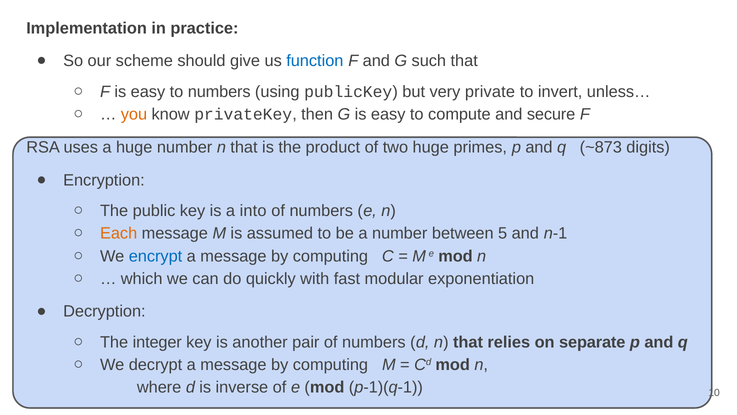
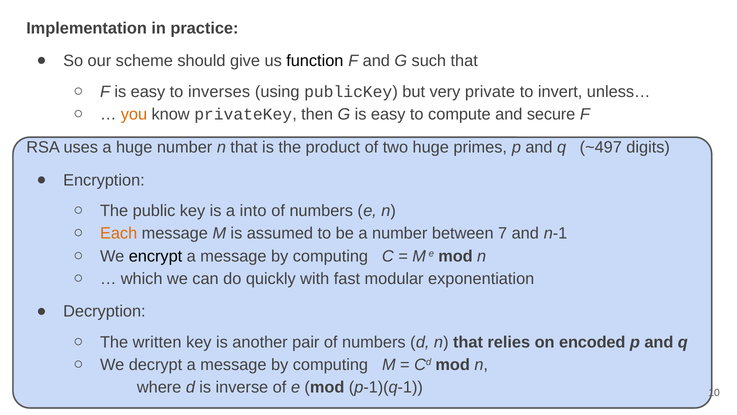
function colour: blue -> black (315, 61)
to numbers: numbers -> inverses (219, 92)
~873: ~873 -> ~497 (601, 147)
5: 5 -> 7 (503, 233)
encrypt colour: blue -> black (156, 256)
integer: integer -> written (157, 342)
separate: separate -> encoded (592, 342)
